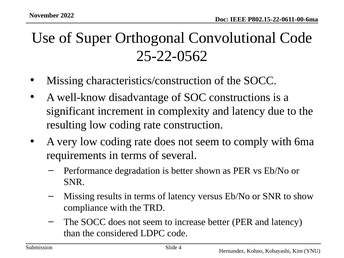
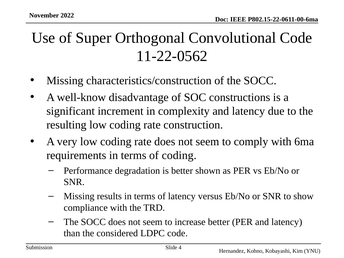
25-22-0562: 25-22-0562 -> 11-22-0562 (172, 56)
of several: several -> coding (179, 155)
